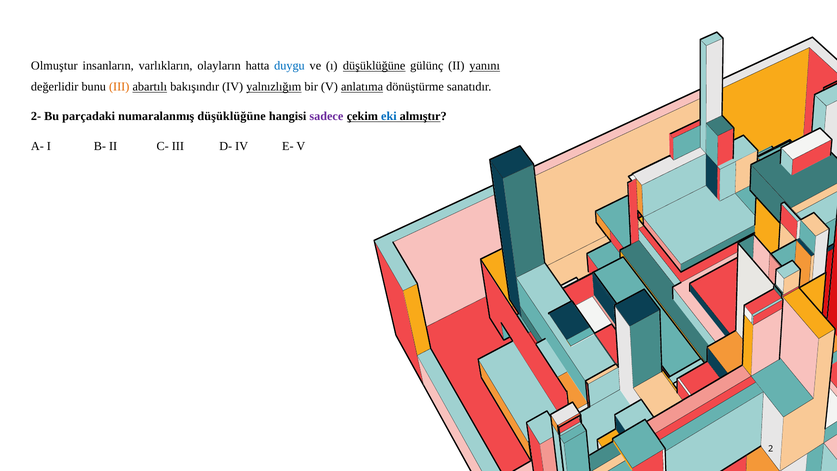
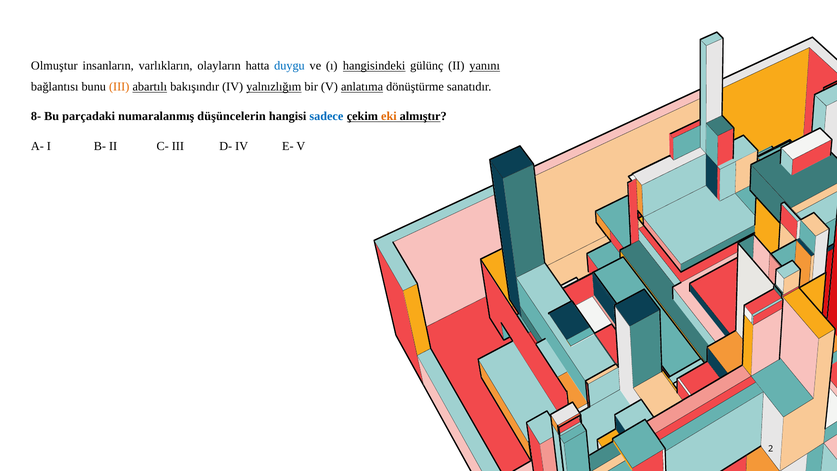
ı düşüklüğüne: düşüklüğüne -> hangisindeki (374, 66)
değerlidir: değerlidir -> bağlantısı (55, 87)
2-: 2- -> 8- (36, 116)
numaralanmış düşüklüğüne: düşüklüğüne -> düşüncelerin (232, 116)
sadece colour: purple -> blue (326, 116)
eki colour: blue -> orange (389, 116)
